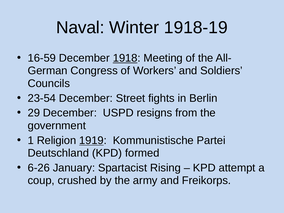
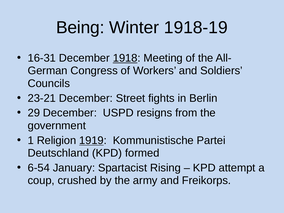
Naval: Naval -> Being (80, 27)
16-59: 16-59 -> 16-31 (42, 58)
23-54: 23-54 -> 23-21 (42, 98)
6-26: 6-26 -> 6-54 (39, 168)
